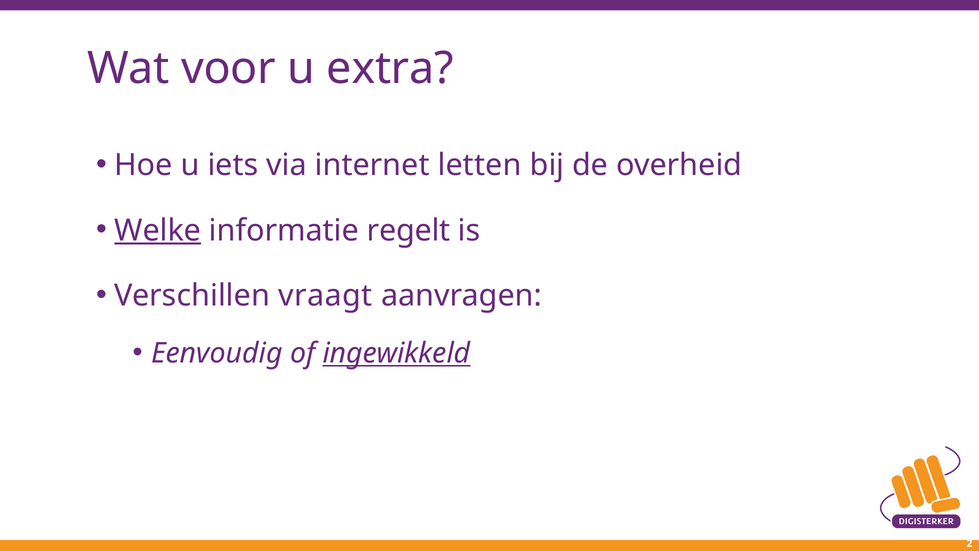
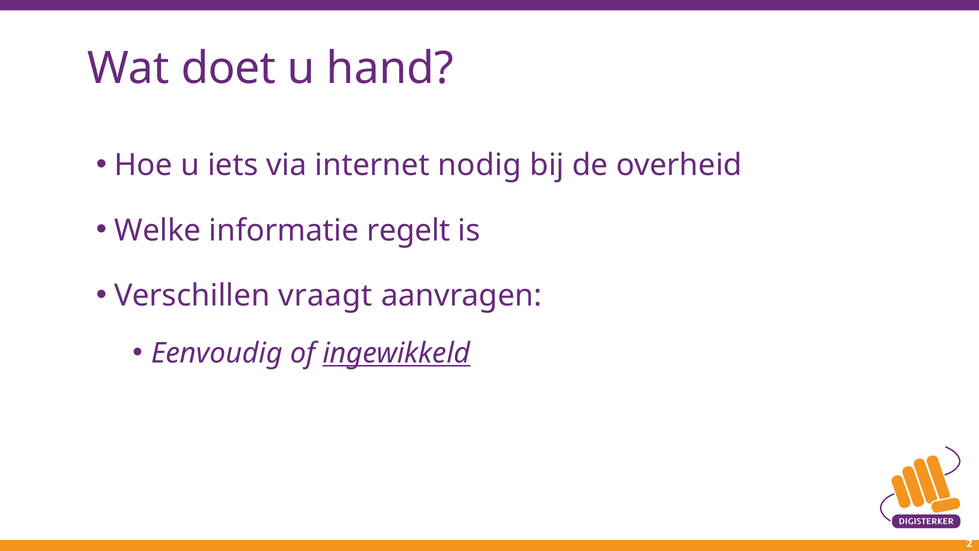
voor: voor -> doet (229, 68)
extra: extra -> hand (390, 68)
letten: letten -> nodig (480, 165)
Welke underline: present -> none (158, 230)
